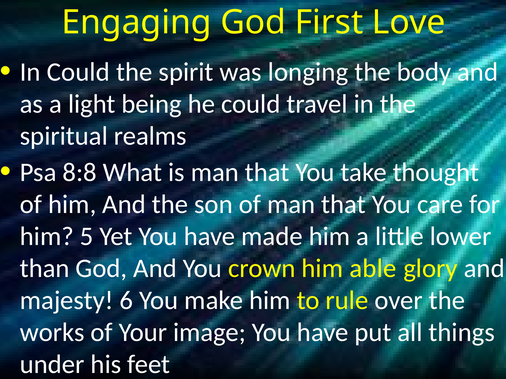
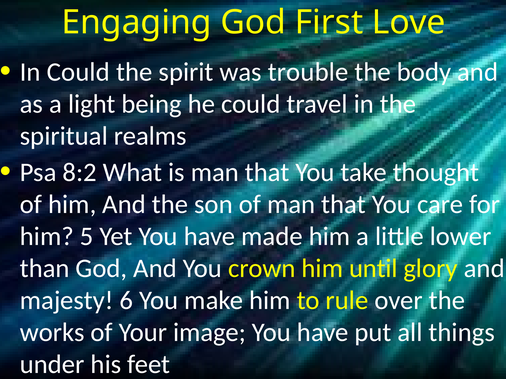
longing: longing -> trouble (308, 72)
8:8: 8:8 -> 8:2 (80, 173)
able: able -> until (373, 269)
